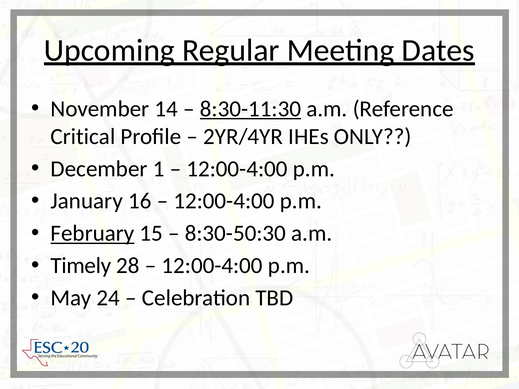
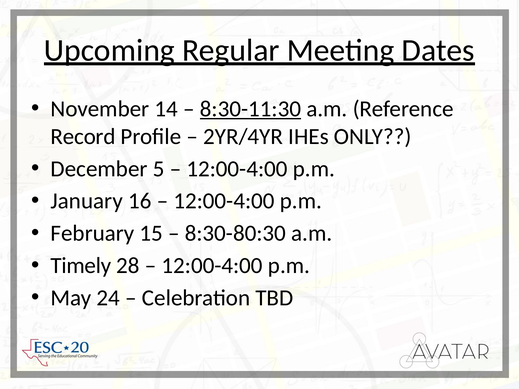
Critical: Critical -> Record (83, 137)
1: 1 -> 5 (159, 169)
February underline: present -> none (92, 233)
8:30-50:30: 8:30-50:30 -> 8:30-80:30 (235, 233)
